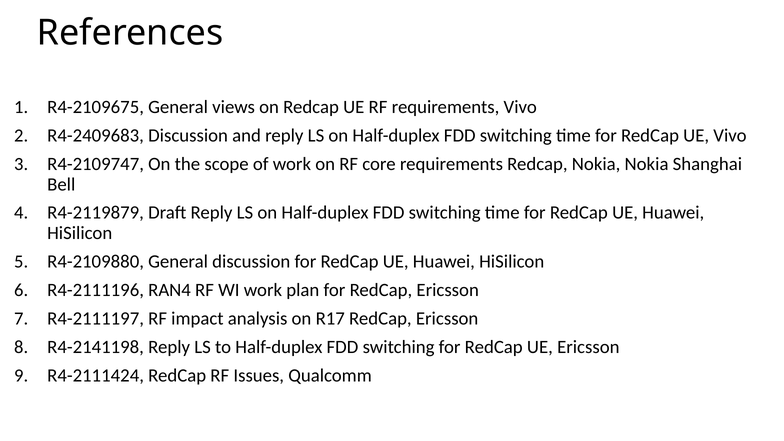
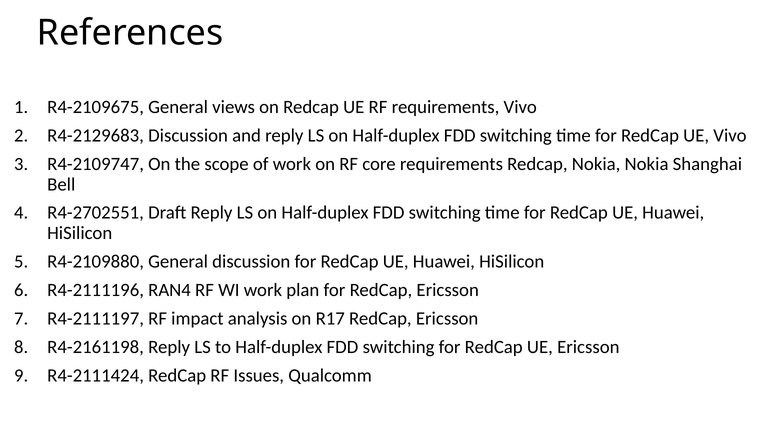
R4-2409683: R4-2409683 -> R4-2129683 (96, 136)
R4-2119879: R4-2119879 -> R4-2702551 (96, 213)
R4-2141198: R4-2141198 -> R4-2161198 (96, 347)
